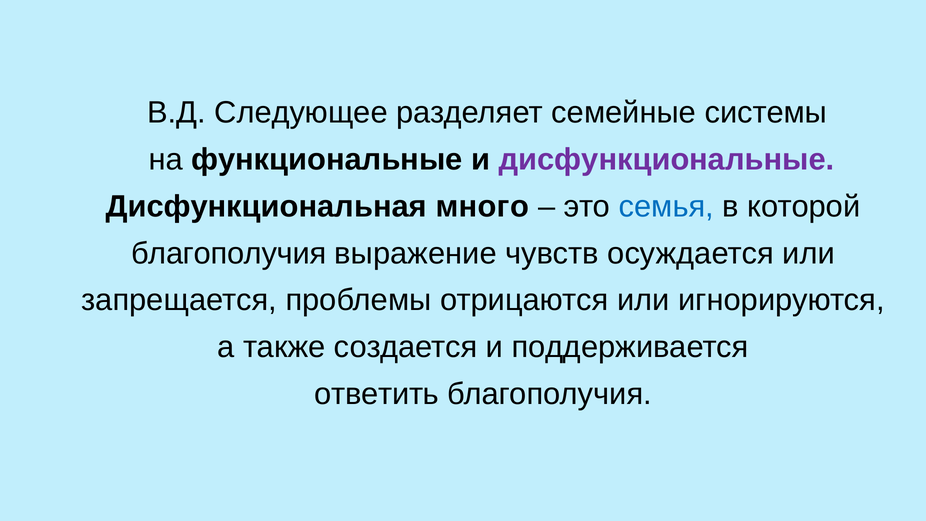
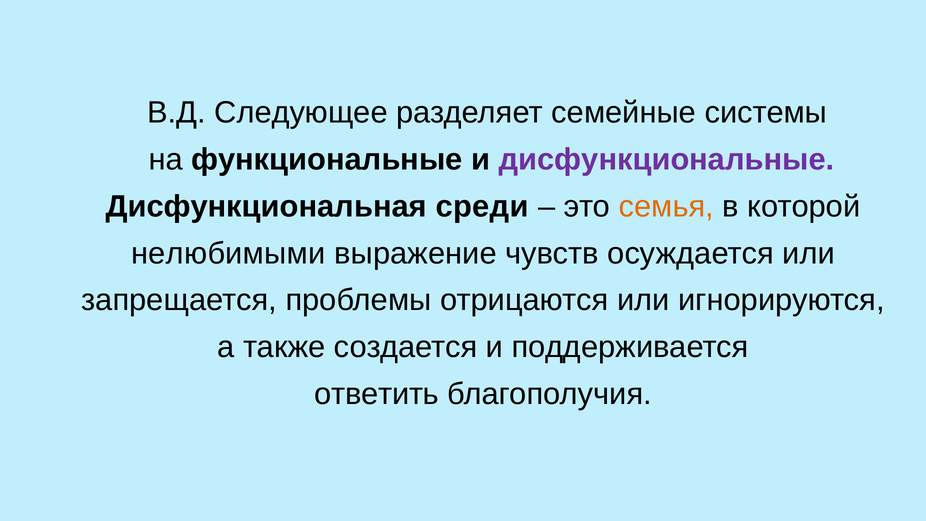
много: много -> среди (482, 206)
семья colour: blue -> orange (666, 206)
благополучия: благополучия -> нелюбимыми (228, 253)
